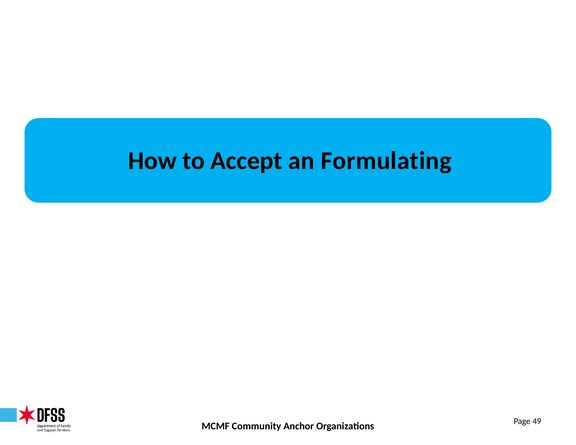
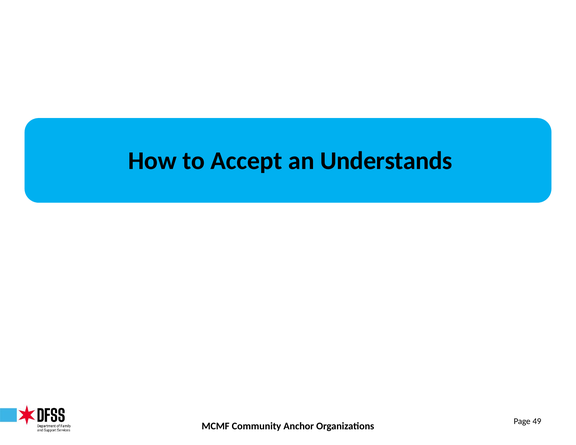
Formulating: Formulating -> Understands (386, 161)
